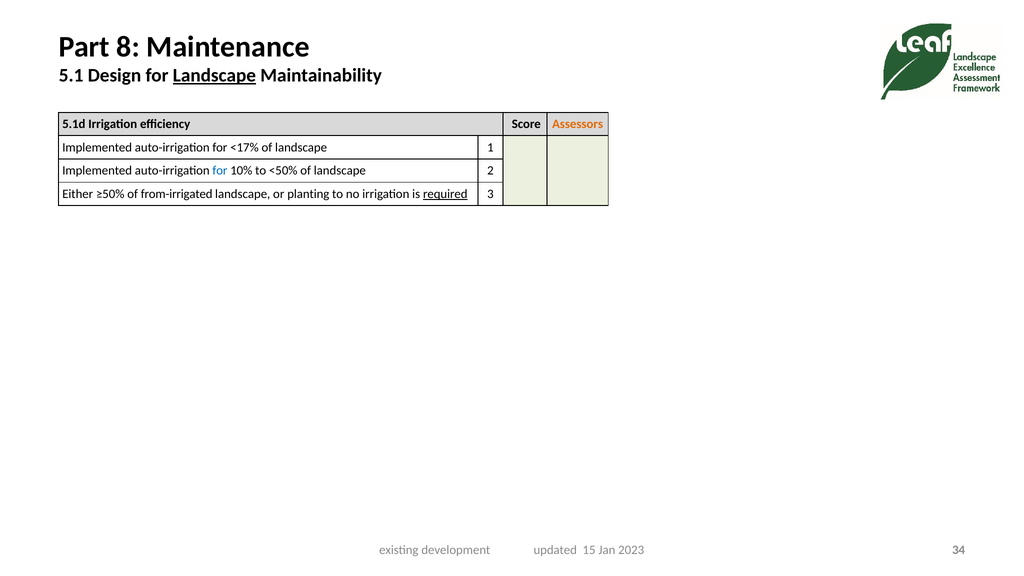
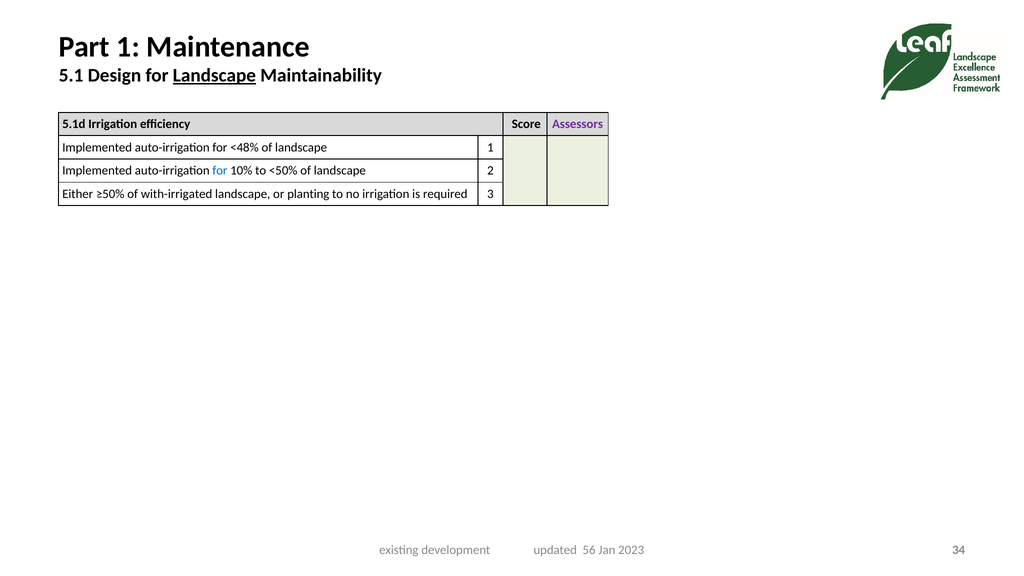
Part 8: 8 -> 1 (128, 47)
Assessors colour: orange -> purple (578, 124)
<17%: <17% -> <48% (244, 147)
from-irrigated: from-irrigated -> with-irrigated (177, 194)
required underline: present -> none (445, 194)
15: 15 -> 56 (589, 550)
